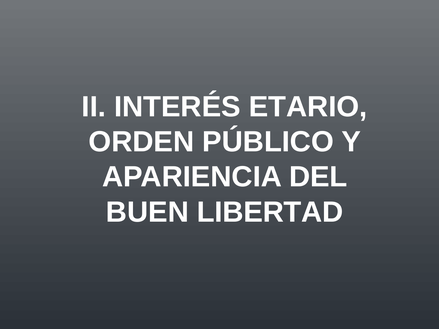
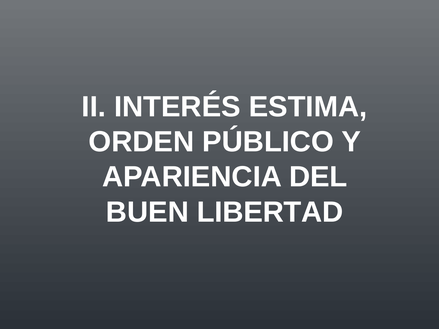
ETARIO: ETARIO -> ESTIMA (308, 107)
